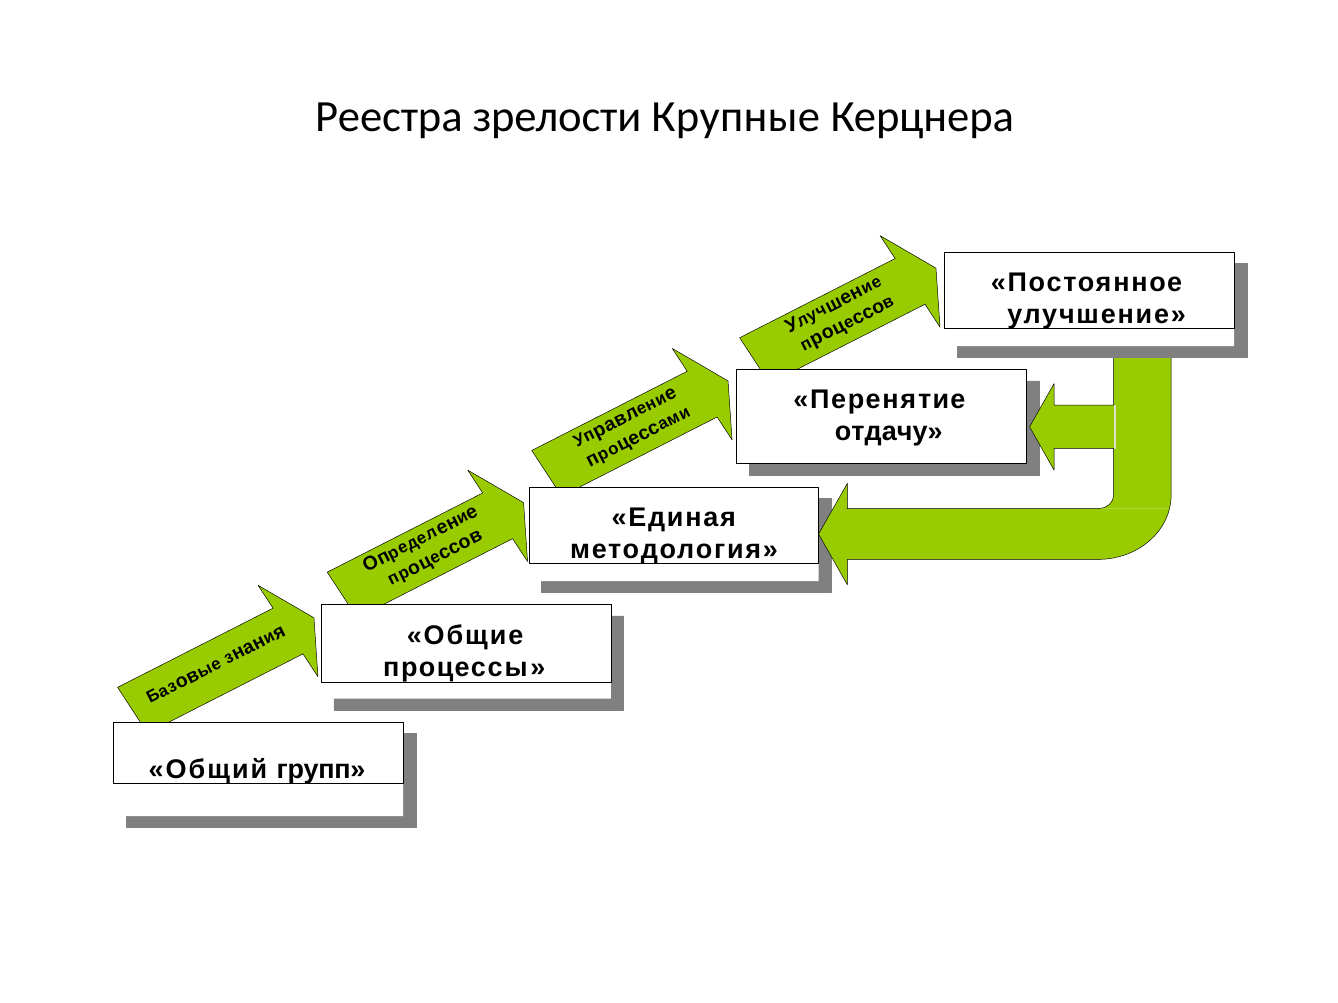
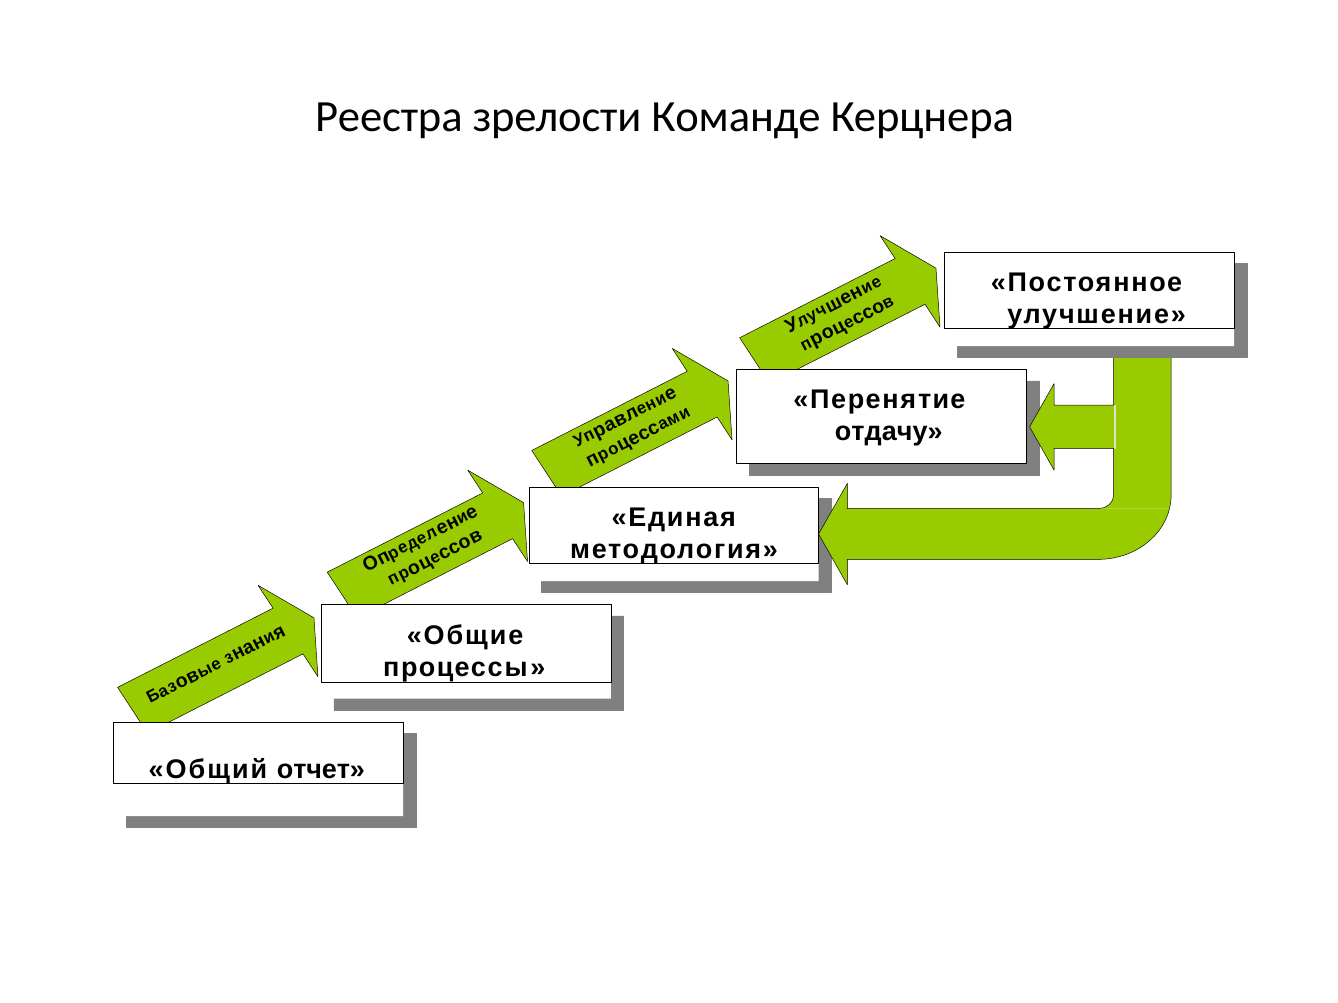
Крупные: Крупные -> Команде (736, 117)
групп: групп -> отчет (321, 770)
